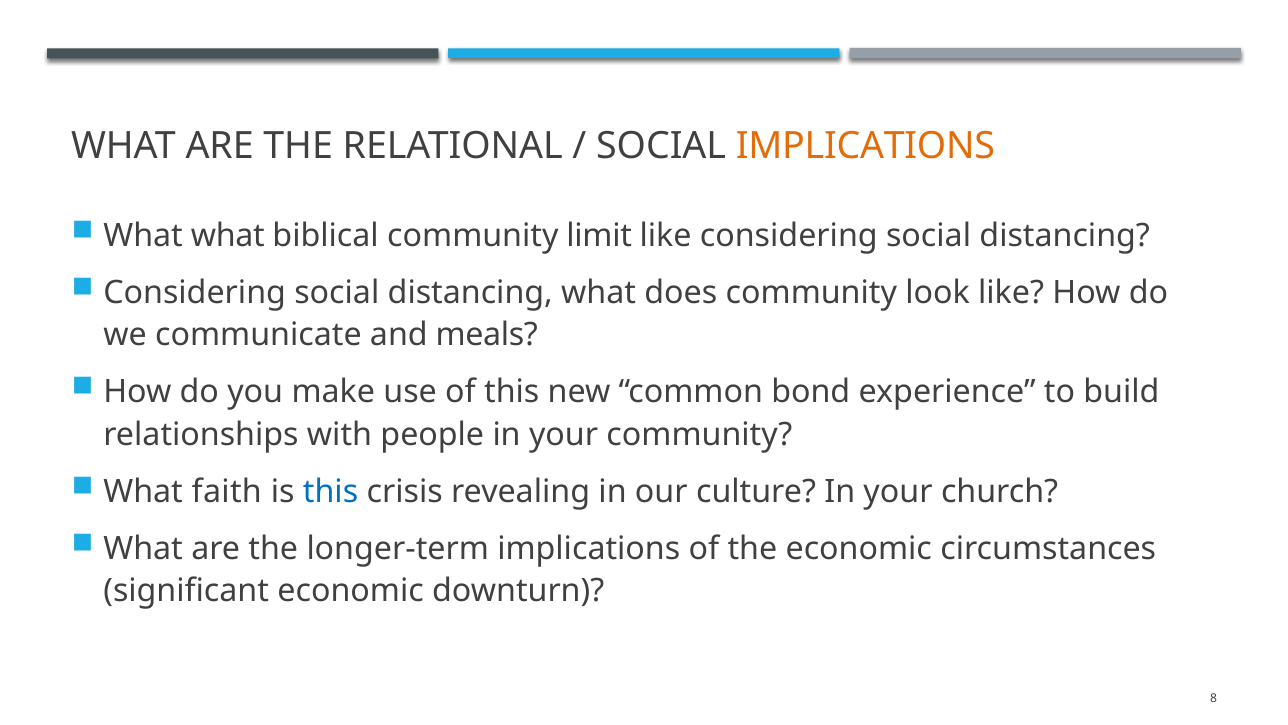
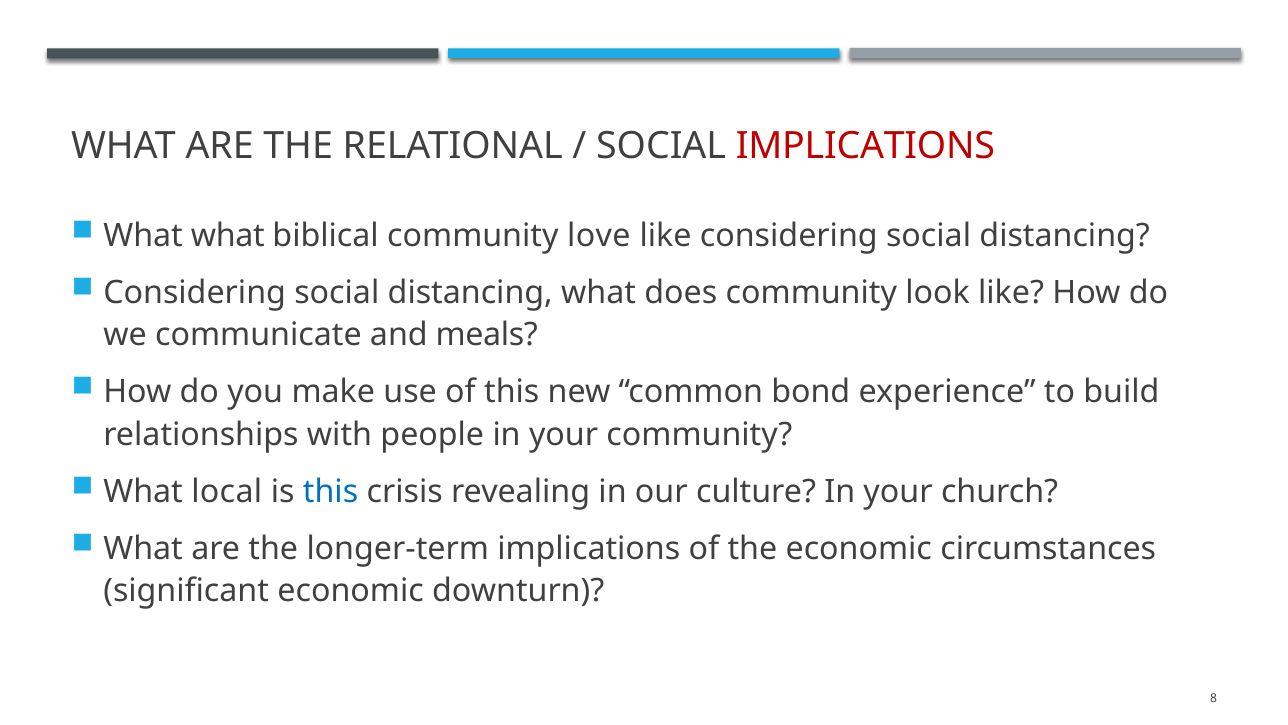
IMPLICATIONS colour: orange -> red (865, 146)
limit: limit -> love (599, 235)
faith: faith -> local (227, 491)
